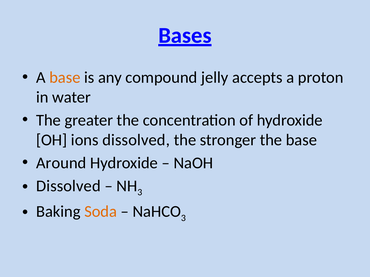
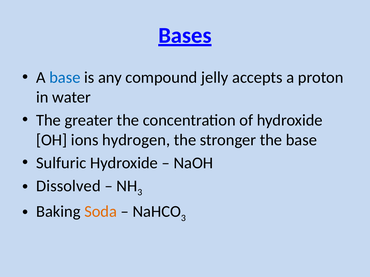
base colour: orange -> blue (65, 78)
ions dissolved: dissolved -> hydrogen (136, 140)
Around: Around -> Sulfuric (61, 163)
